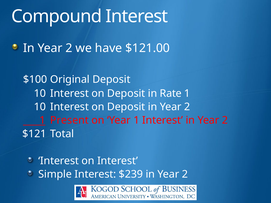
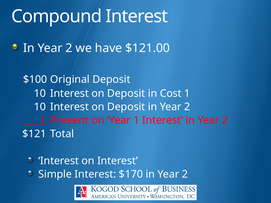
Rate: Rate -> Cost (171, 93)
$239: $239 -> $170 (131, 174)
